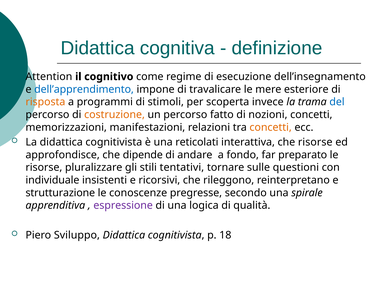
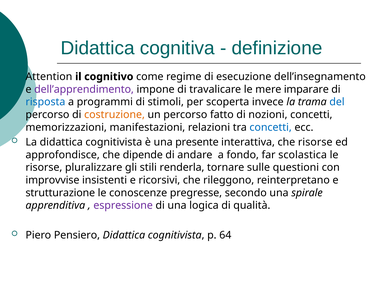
dell’apprendimento colour: blue -> purple (84, 89)
esteriore: esteriore -> imparare (306, 89)
risposta colour: orange -> blue (45, 102)
concetti colour: orange -> blue (271, 127)
reticolati: reticolati -> presente (197, 142)
preparato: preparato -> scolastica (303, 155)
tentativi: tentativi -> renderla (182, 167)
individuale: individuale -> improvvise (52, 180)
Sviluppo: Sviluppo -> Pensiero (77, 235)
18: 18 -> 64 (225, 235)
